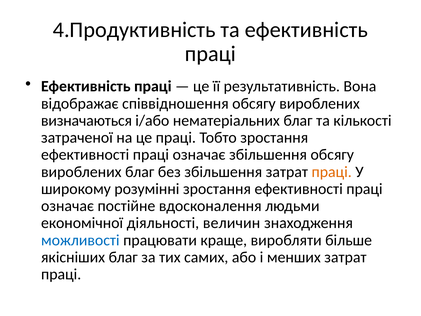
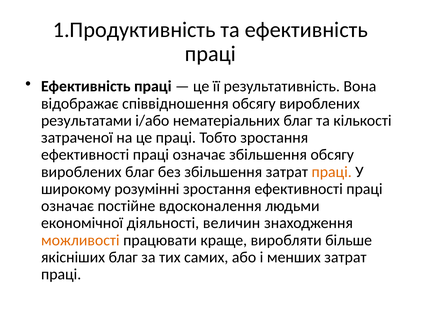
4.Продуктивність: 4.Продуктивність -> 1.Продуктивність (134, 30)
визначаються: визначаються -> результатами (86, 121)
можливості colour: blue -> orange (80, 240)
